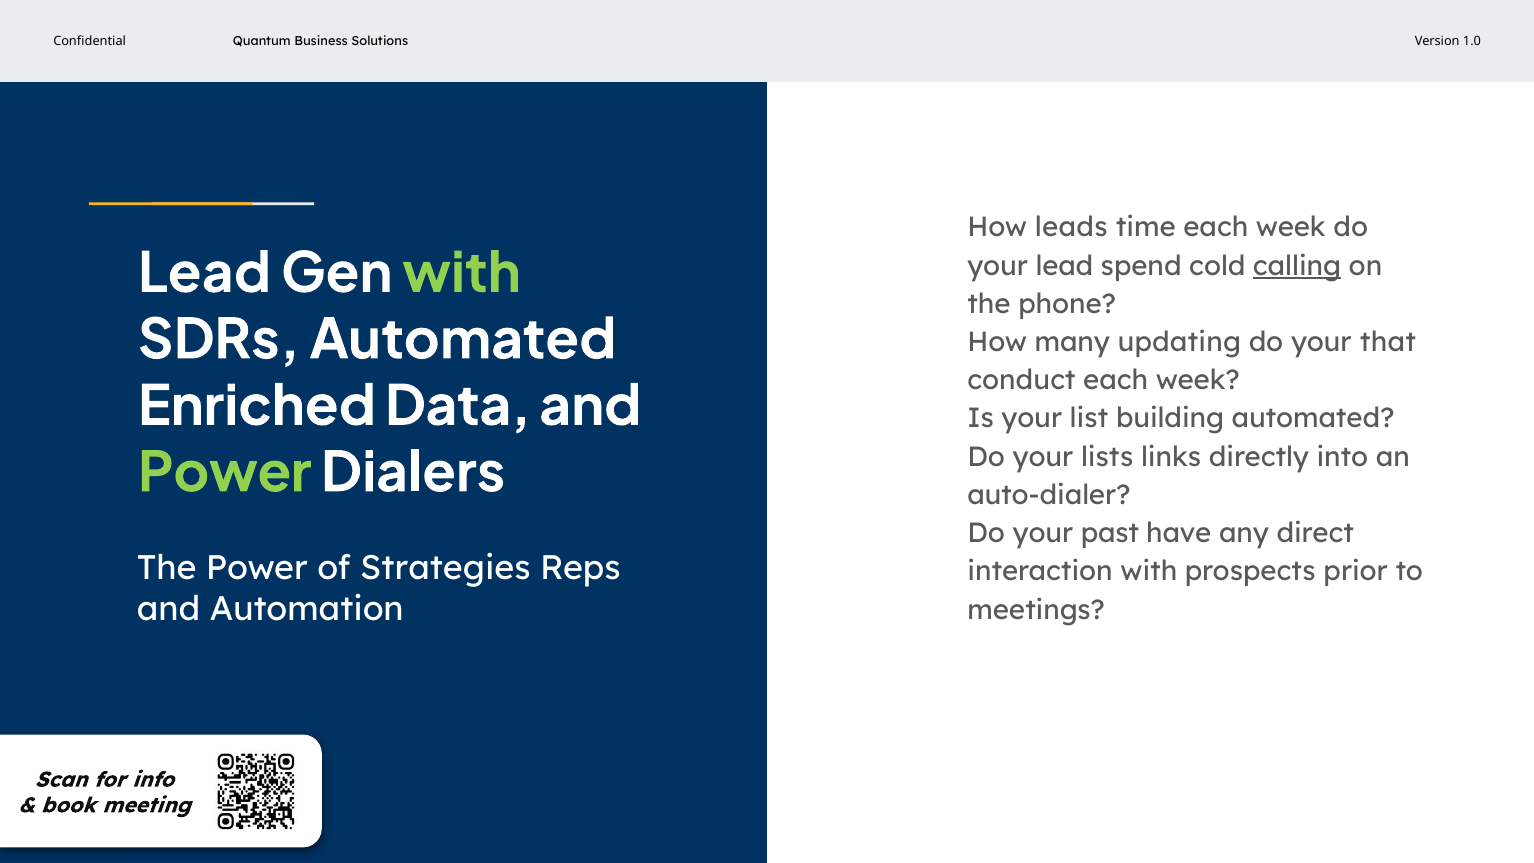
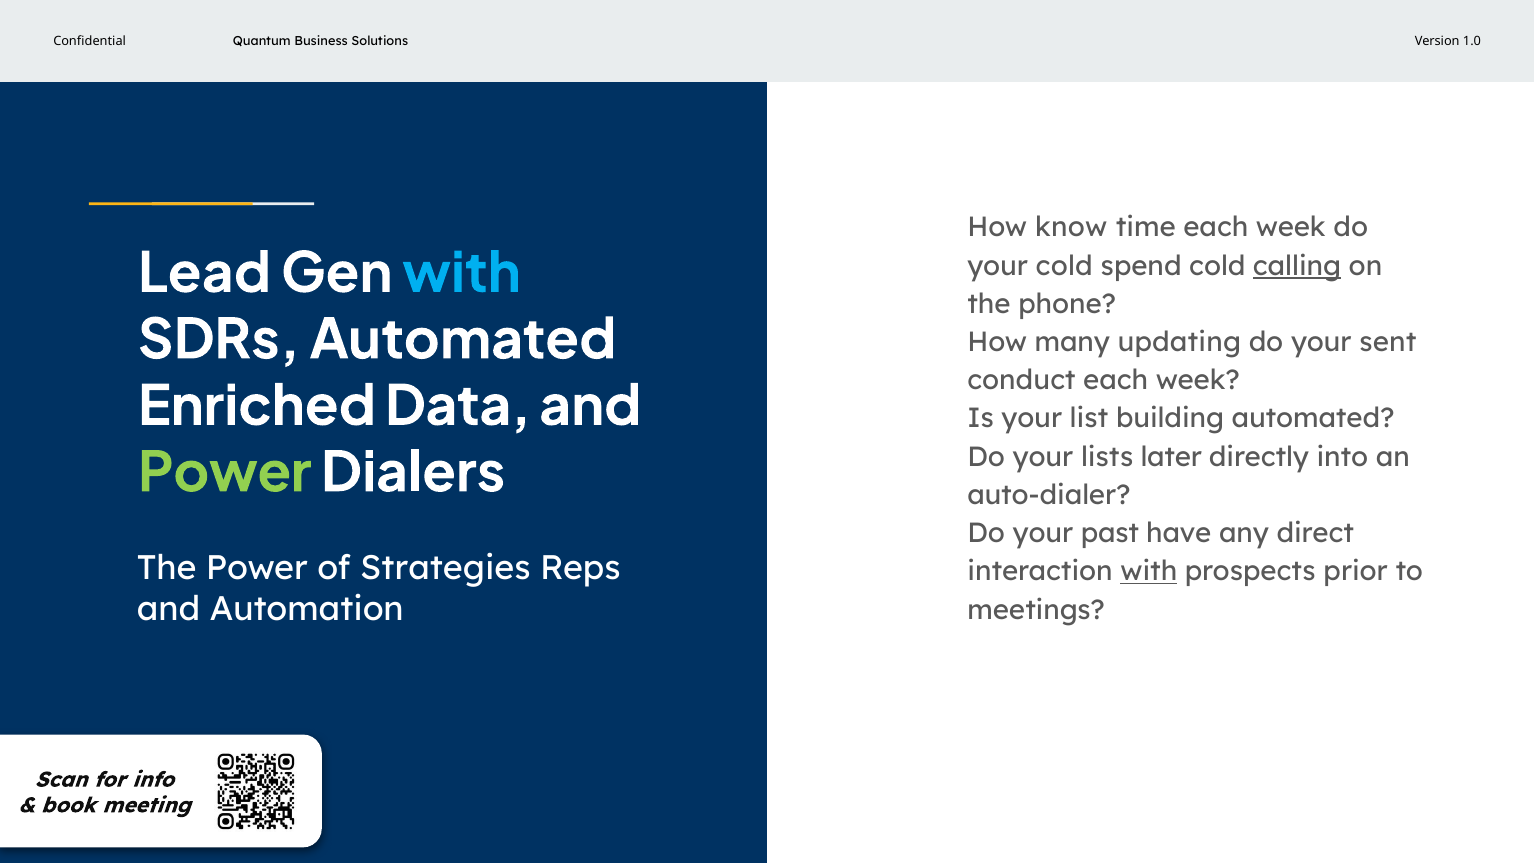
leads: leads -> know (1071, 228)
with colour: light green -> light blue (461, 274)
your lead: lead -> cold (1064, 266)
that: that -> sent (1388, 342)
links: links -> later (1171, 457)
with underline: none -> present (1149, 572)
